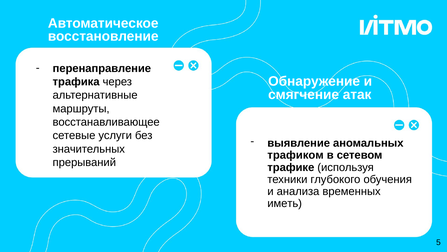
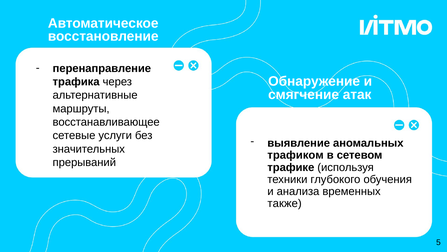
иметь: иметь -> также (285, 203)
